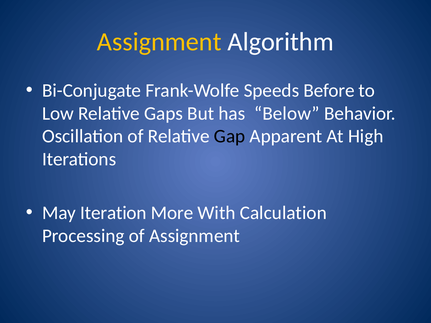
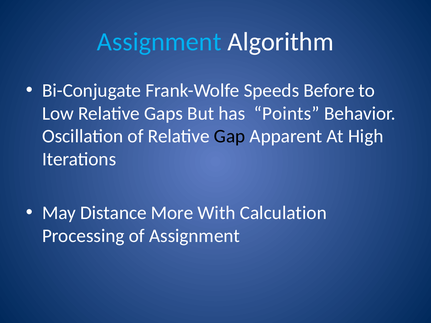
Assignment colour: yellow -> light blue (159, 42)
Below: Below -> Points (287, 113)
Iteration: Iteration -> Distance (113, 213)
